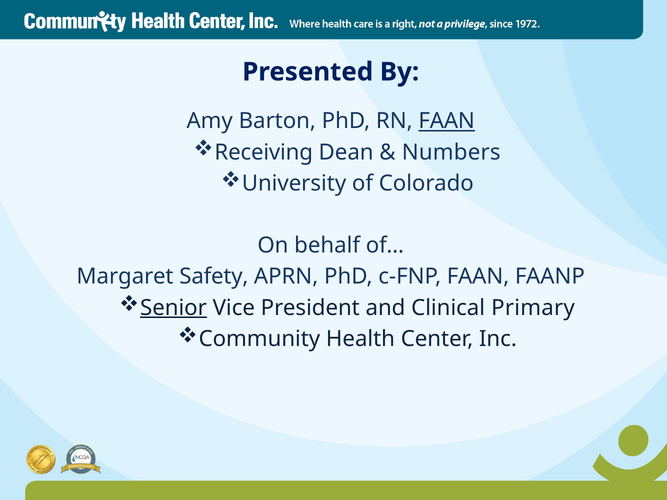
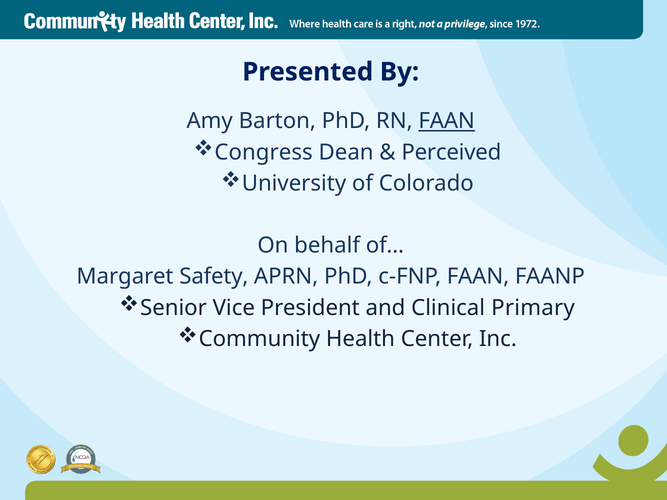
Receiving: Receiving -> Congress (264, 152)
Numbers: Numbers -> Perceived (451, 152)
Senior underline: present -> none (173, 308)
